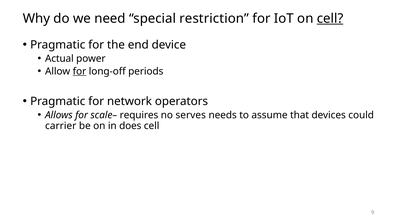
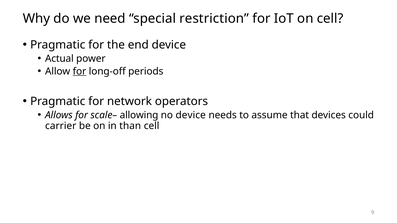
cell underline: present -> none (330, 19)
requires: requires -> allowing (139, 115)
no serves: serves -> device (191, 115)
does: does -> than (130, 126)
